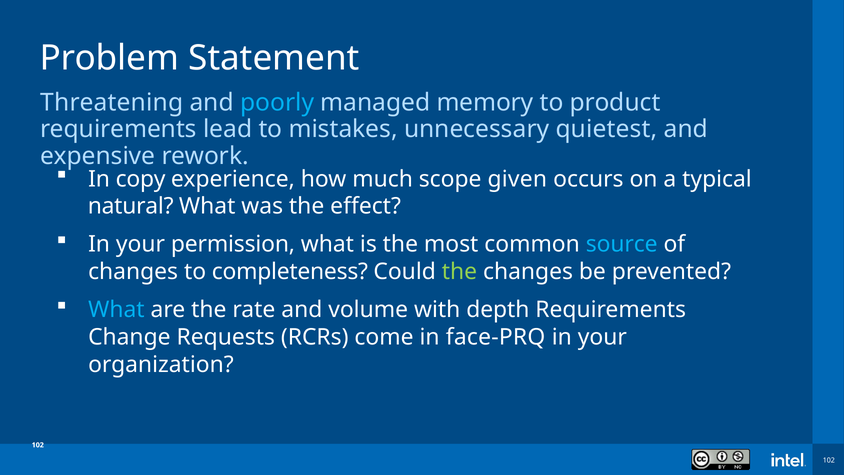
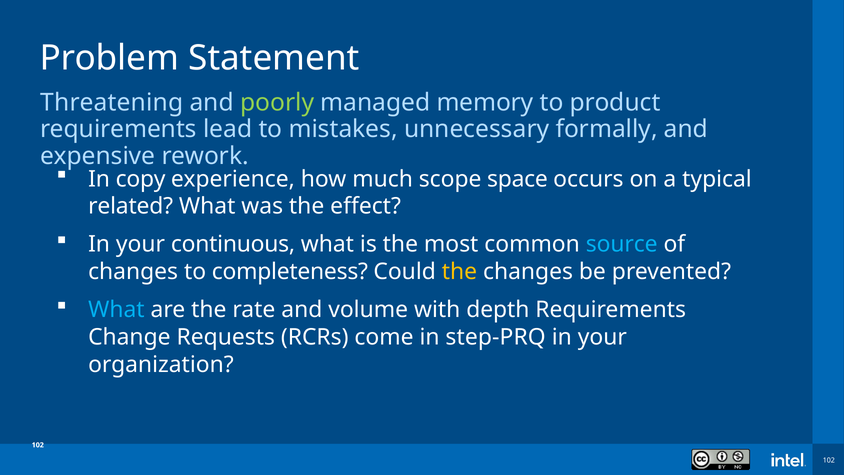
poorly colour: light blue -> light green (277, 103)
quietest: quietest -> formally (607, 129)
given: given -> space (517, 179)
natural: natural -> related (131, 206)
permission: permission -> continuous (233, 244)
the colour: light green -> yellow (459, 272)
face-PRQ: face-PRQ -> step-PRQ (496, 337)
